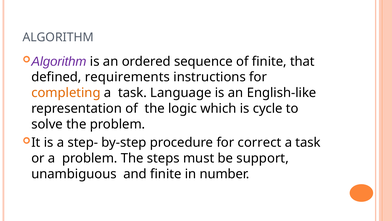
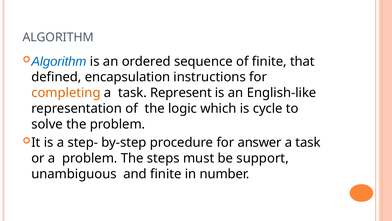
Algorithm colour: purple -> blue (59, 61)
requirements: requirements -> encapsulation (128, 77)
Language: Language -> Represent (181, 93)
correct: correct -> answer (260, 142)
